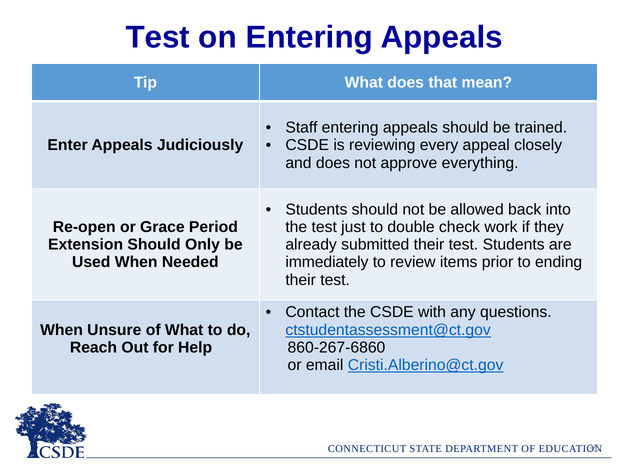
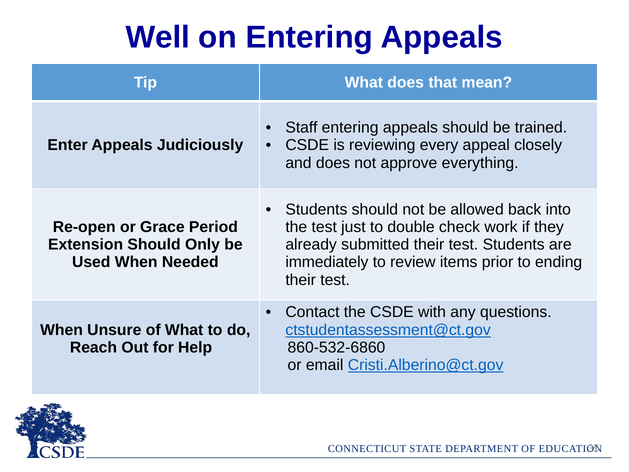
Test: Test -> Well (158, 38)
860-267-6860: 860-267-6860 -> 860-532-6860 (336, 347)
